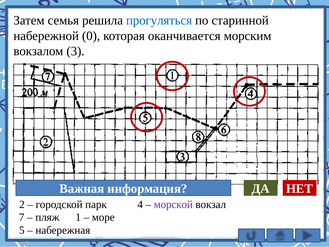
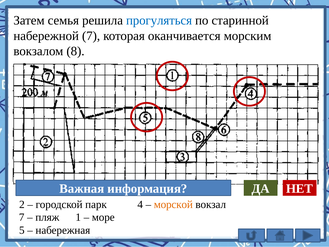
набережной 0: 0 -> 7 (91, 36)
3: 3 -> 8 (75, 51)
морской colour: purple -> orange (173, 204)
